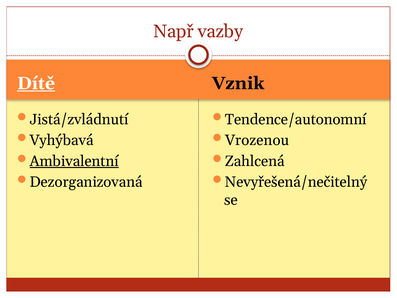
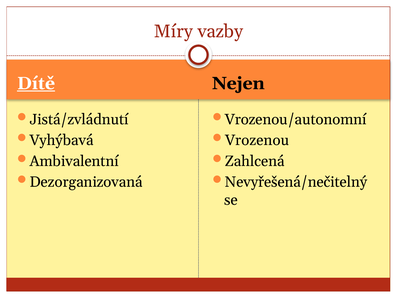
Např: Např -> Míry (173, 31)
Vznik: Vznik -> Nejen (238, 83)
Tendence/autonomní: Tendence/autonomní -> Vrozenou/autonomní (296, 119)
Ambivalentní underline: present -> none (74, 161)
